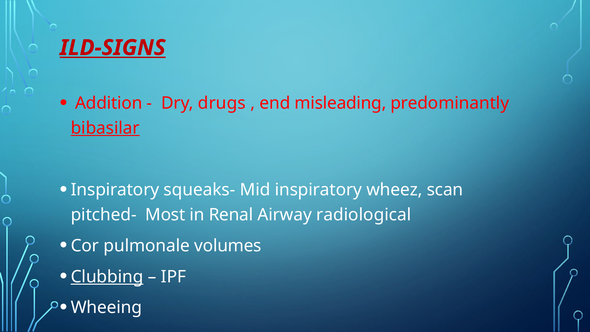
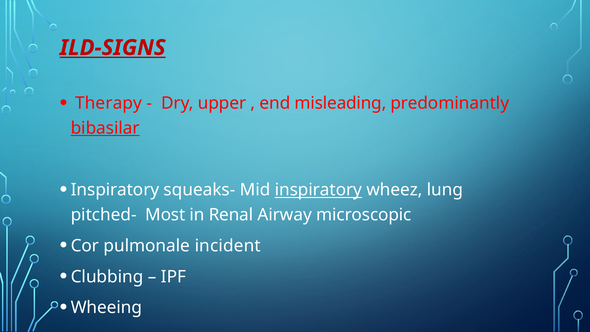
Addition: Addition -> Therapy (109, 103)
drugs: drugs -> upper (222, 103)
inspiratory underline: none -> present (318, 190)
scan: scan -> lung (445, 190)
radiological: radiological -> microscopic (364, 215)
volumes: volumes -> incident (228, 246)
Clubbing underline: present -> none (107, 277)
